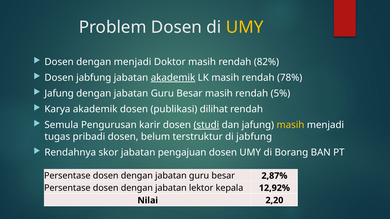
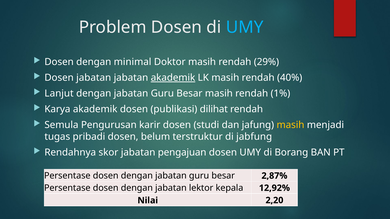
UMY colour: yellow -> light blue (245, 27)
dengan menjadi: menjadi -> minimal (133, 62)
82%: 82% -> 29% (266, 62)
Dosen jabfung: jabfung -> jabatan (94, 78)
78%: 78% -> 40% (290, 78)
Jafung: Jafung -> Lanjut (59, 94)
5%: 5% -> 1% (280, 94)
studi underline: present -> none (206, 125)
